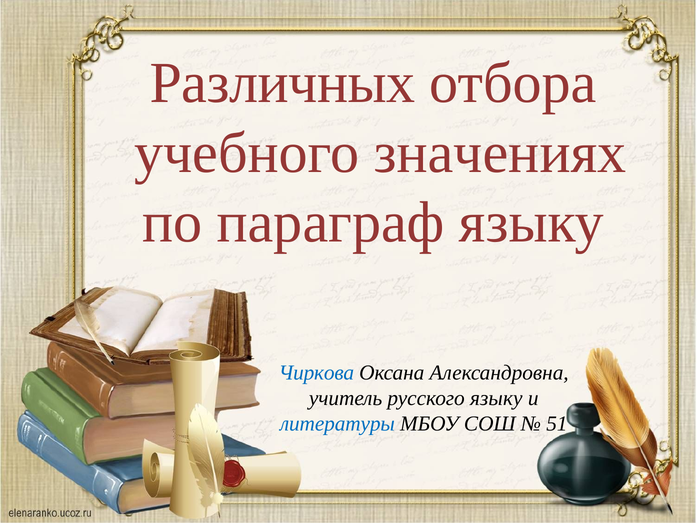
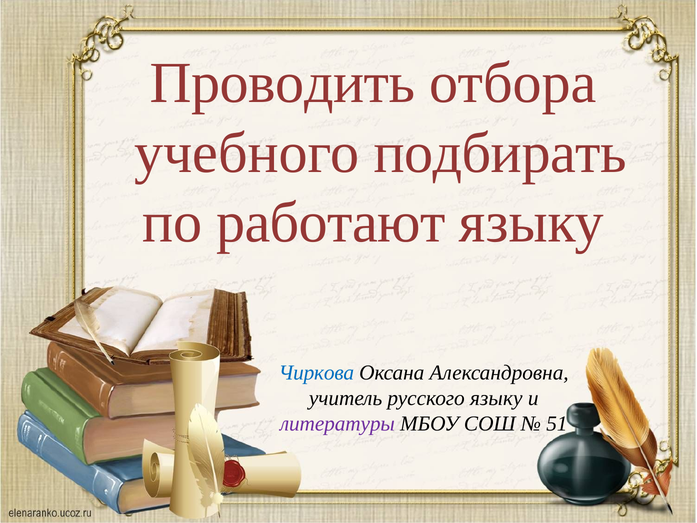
Различных: Различных -> Проводить (282, 83)
значениях: значениях -> подбирать (500, 153)
параграф: параграф -> работают (331, 223)
литературы colour: blue -> purple (337, 424)
